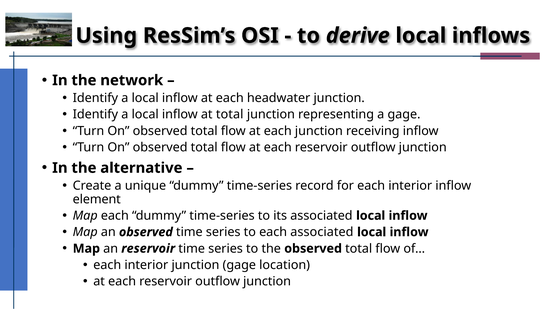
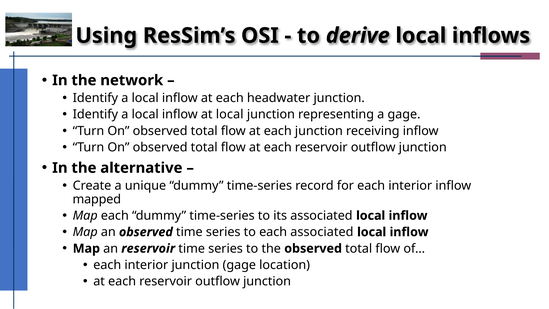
at total: total -> local (230, 114)
element: element -> mapped (97, 199)
